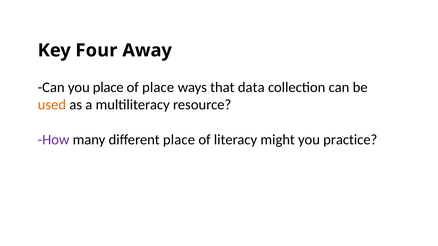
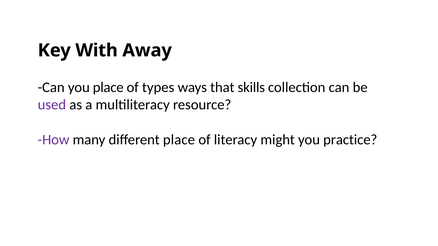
Four: Four -> With (97, 50)
of place: place -> types (158, 87)
data: data -> skills (251, 87)
used colour: orange -> purple (52, 105)
